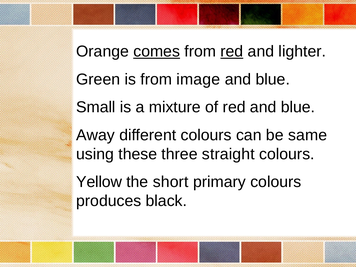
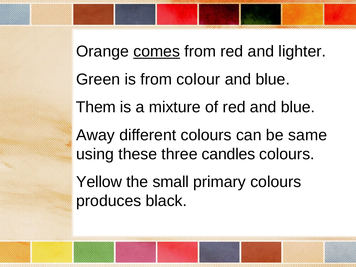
red underline: present -> none (232, 51)
image: image -> colour (198, 79)
Small: Small -> Them (96, 107)
straight: straight -> candles (228, 154)
short: short -> small (171, 182)
